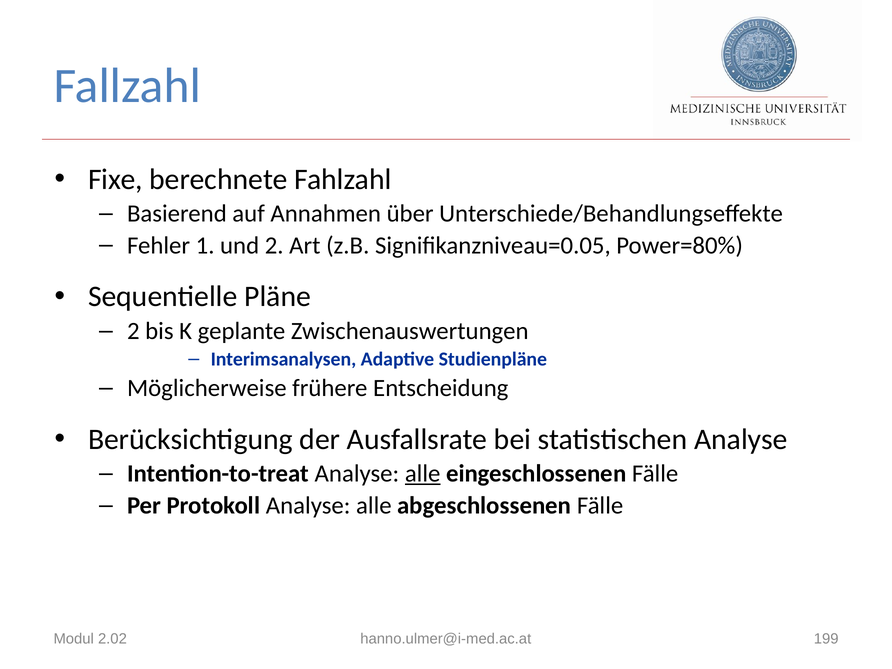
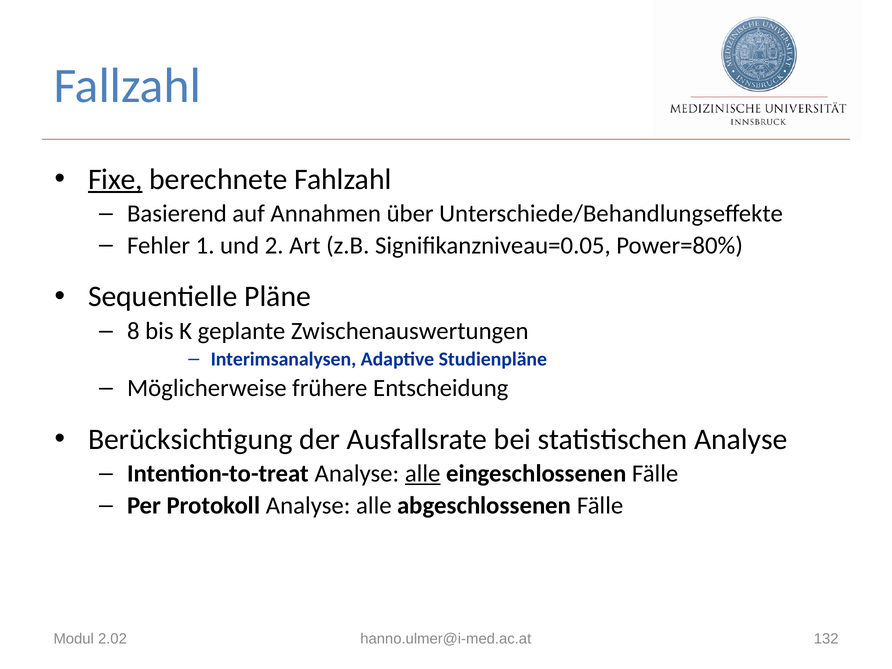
Fixe underline: none -> present (115, 179)
2: 2 -> 8 (133, 331)
199: 199 -> 132 (826, 639)
